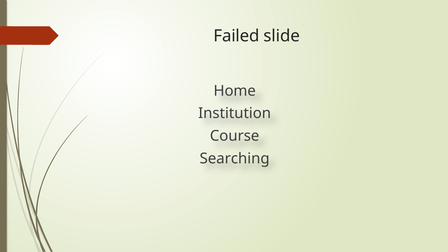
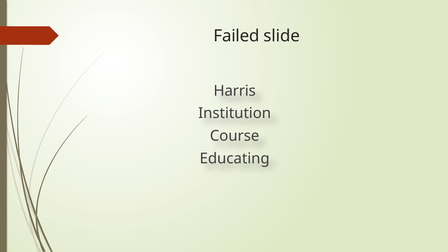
Home: Home -> Harris (235, 91)
Searching: Searching -> Educating (235, 159)
